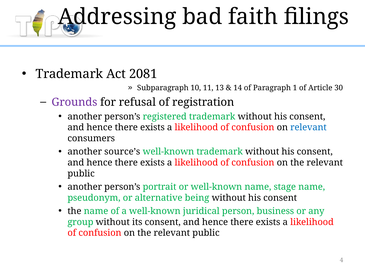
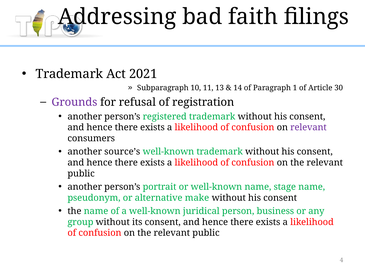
2081: 2081 -> 2021 (143, 74)
relevant colour: blue -> purple (308, 128)
being: being -> make (197, 198)
